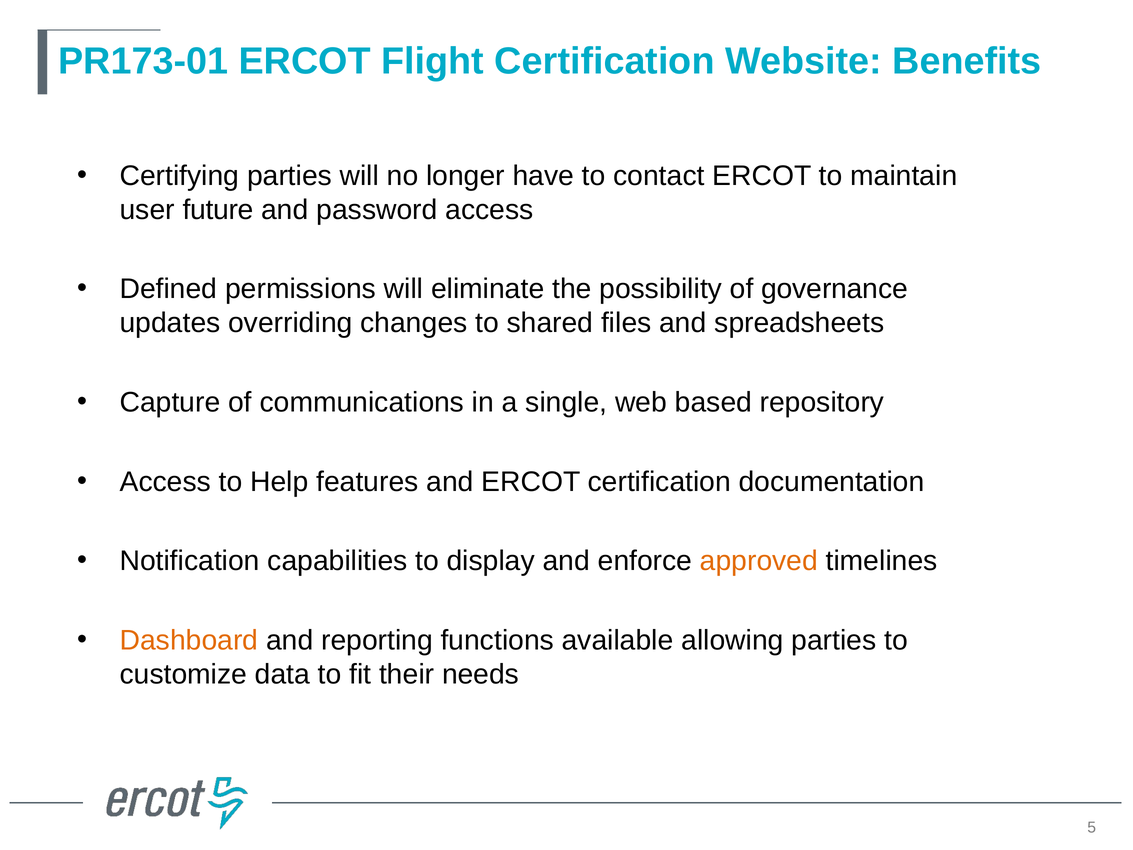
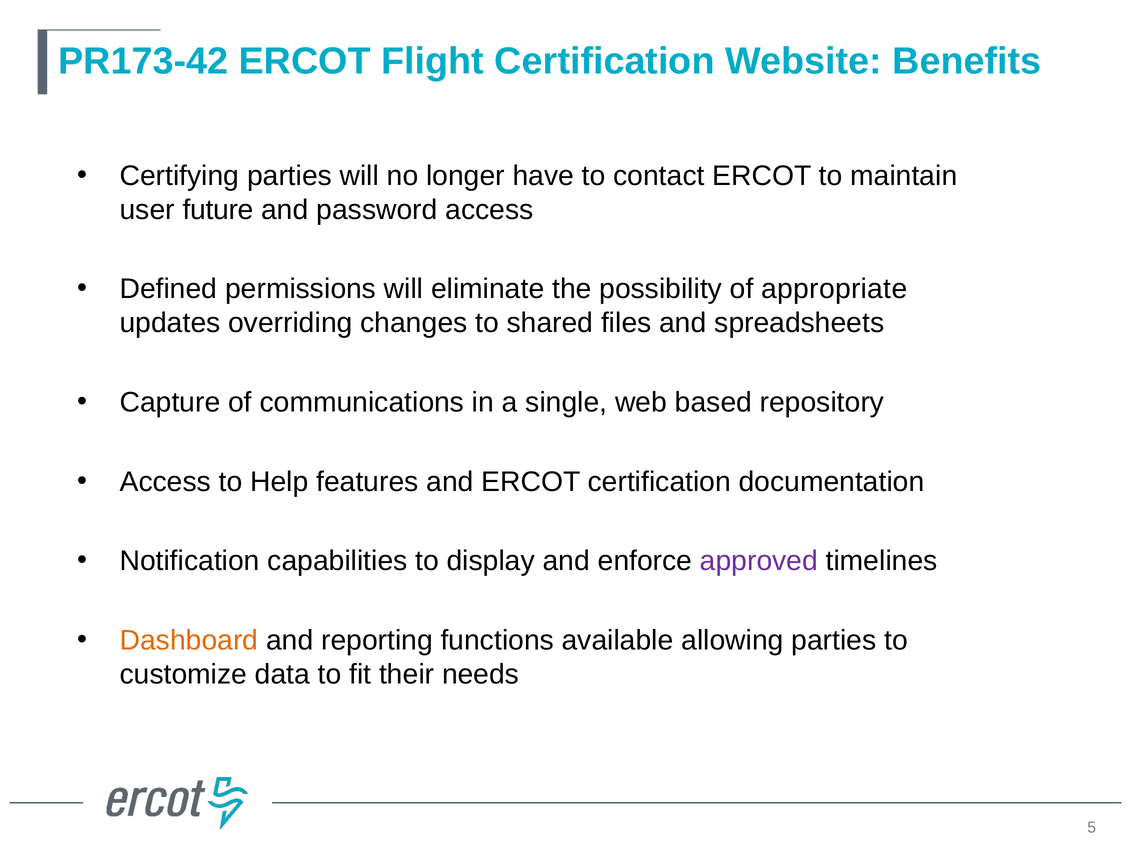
PR173-01: PR173-01 -> PR173-42 (143, 61)
governance: governance -> appropriate (834, 289)
approved colour: orange -> purple (759, 561)
